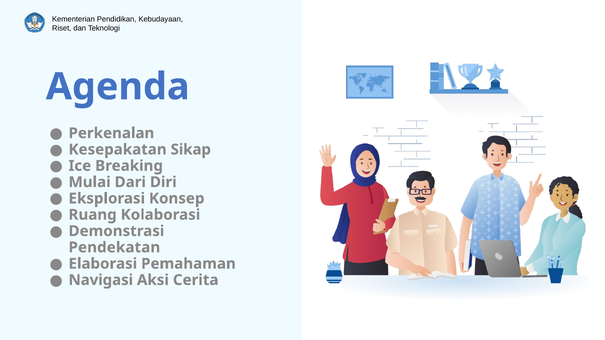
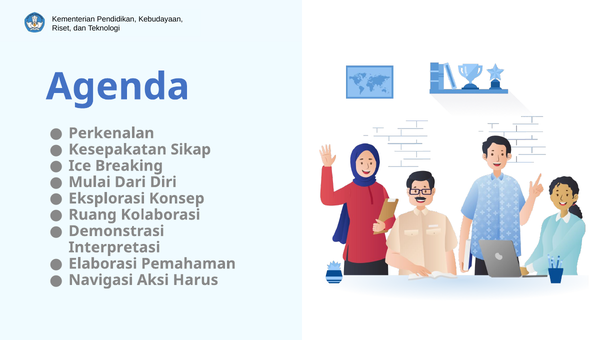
Pendekatan: Pendekatan -> Interpretasi (114, 248)
Cerita: Cerita -> Harus (196, 280)
